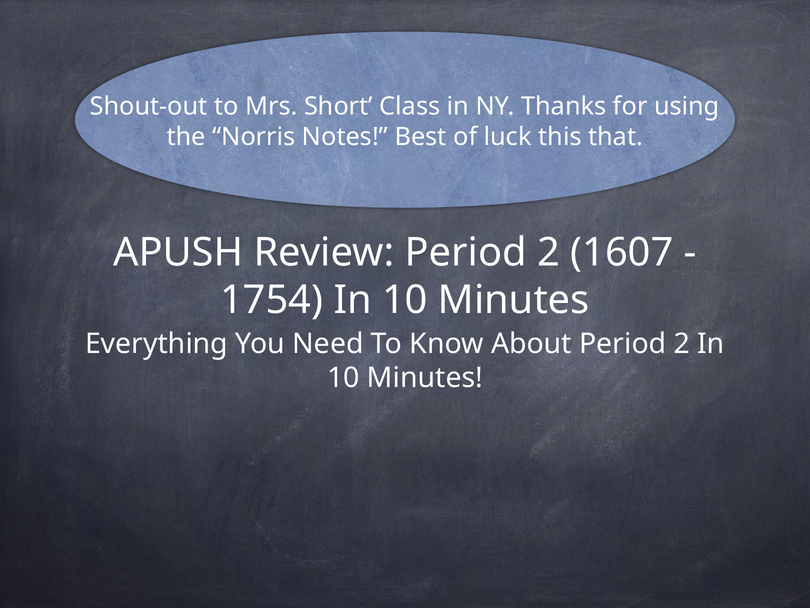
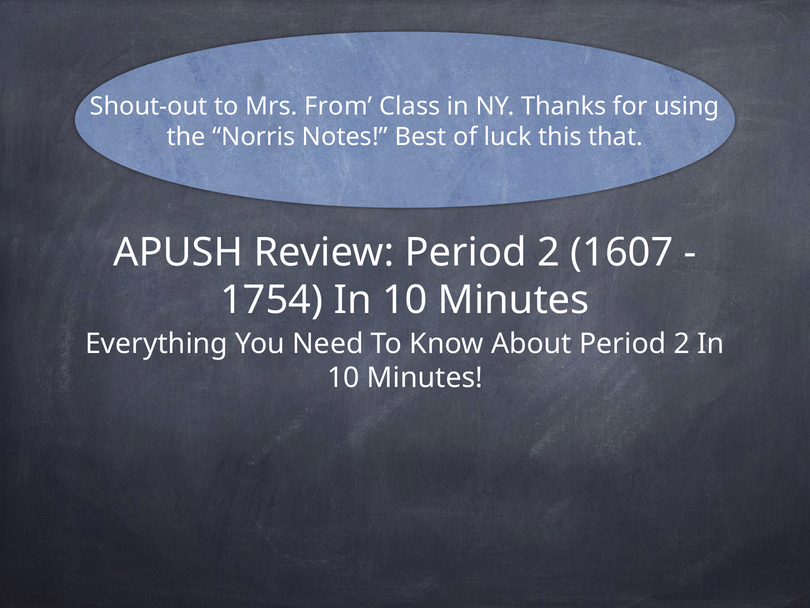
Short: Short -> From (338, 106)
